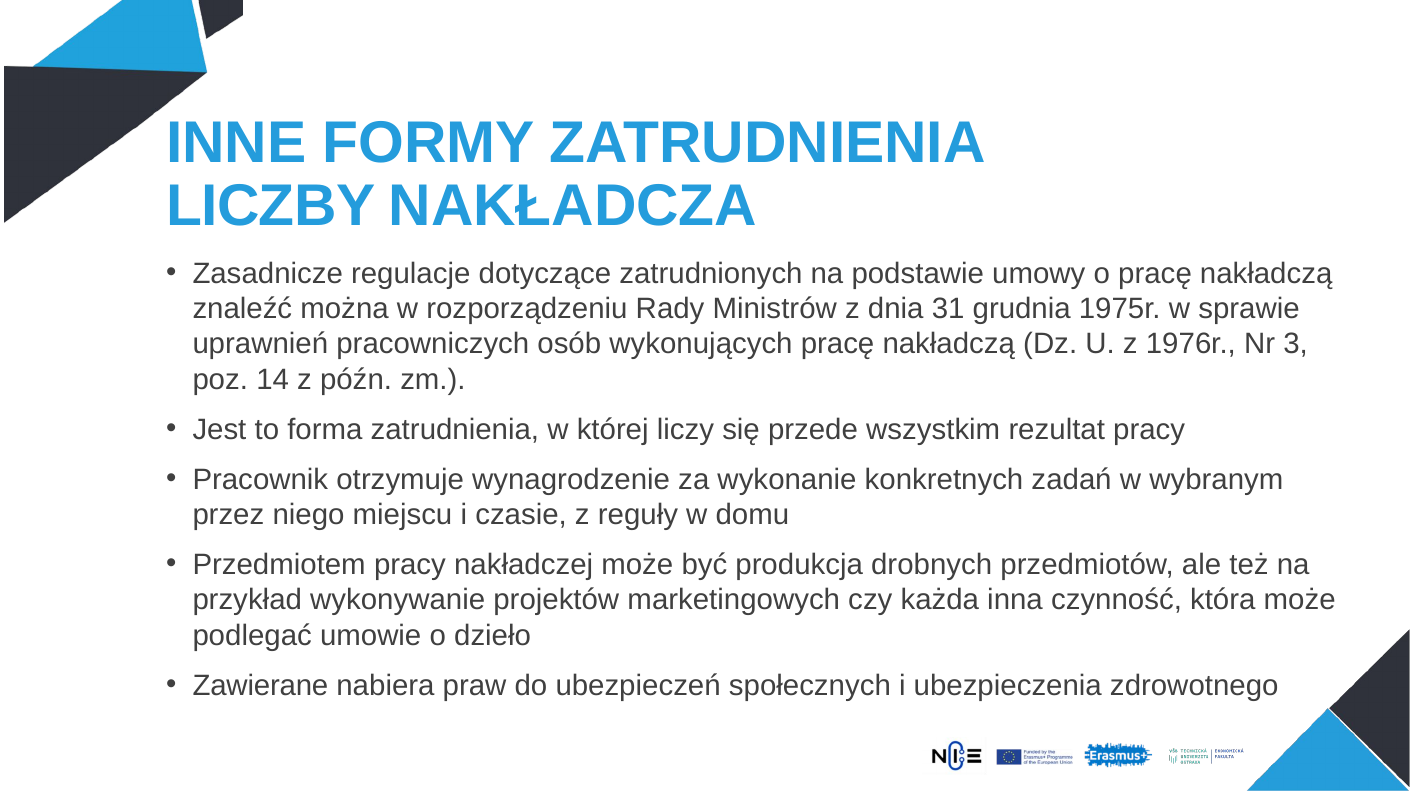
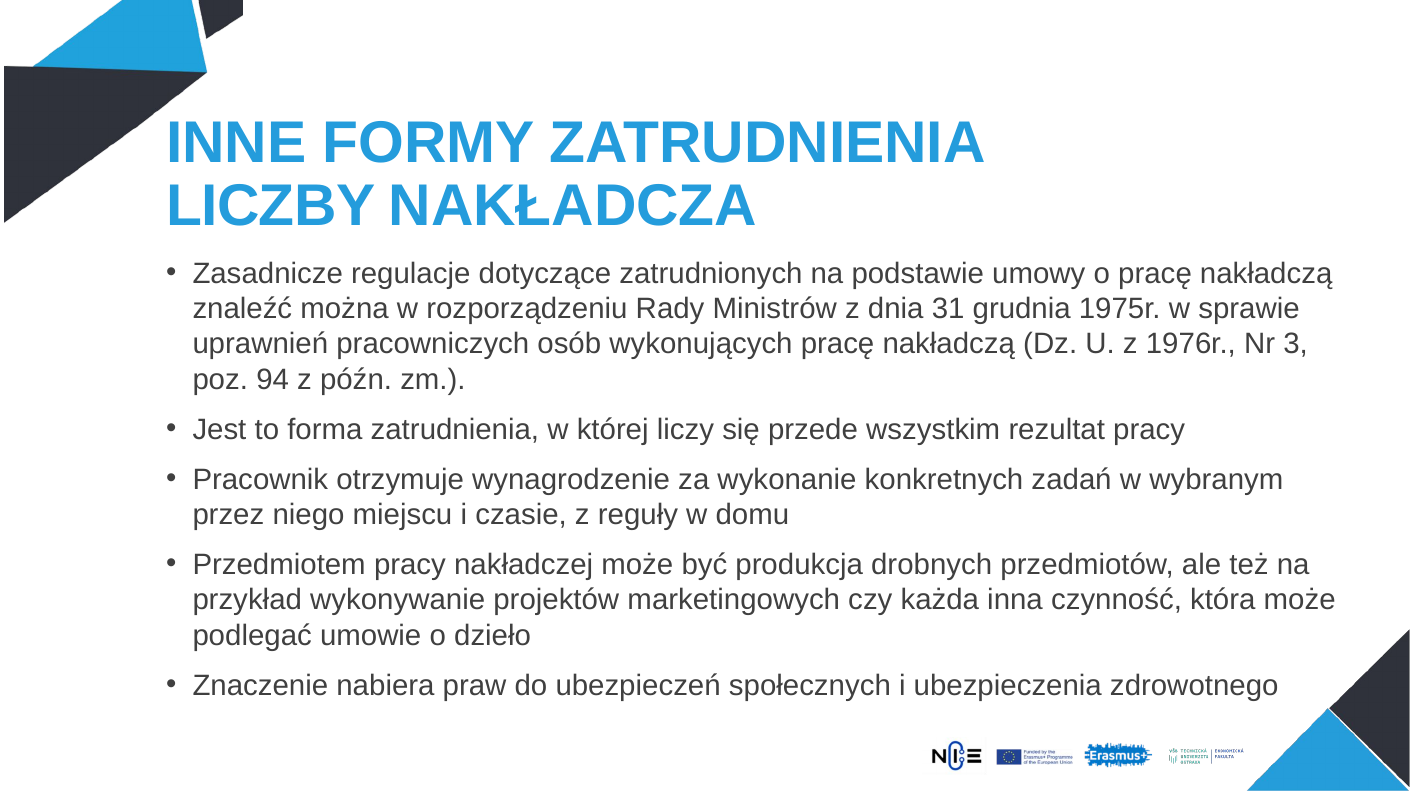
14: 14 -> 94 (273, 379)
Zawierane: Zawierane -> Znaczenie (260, 685)
